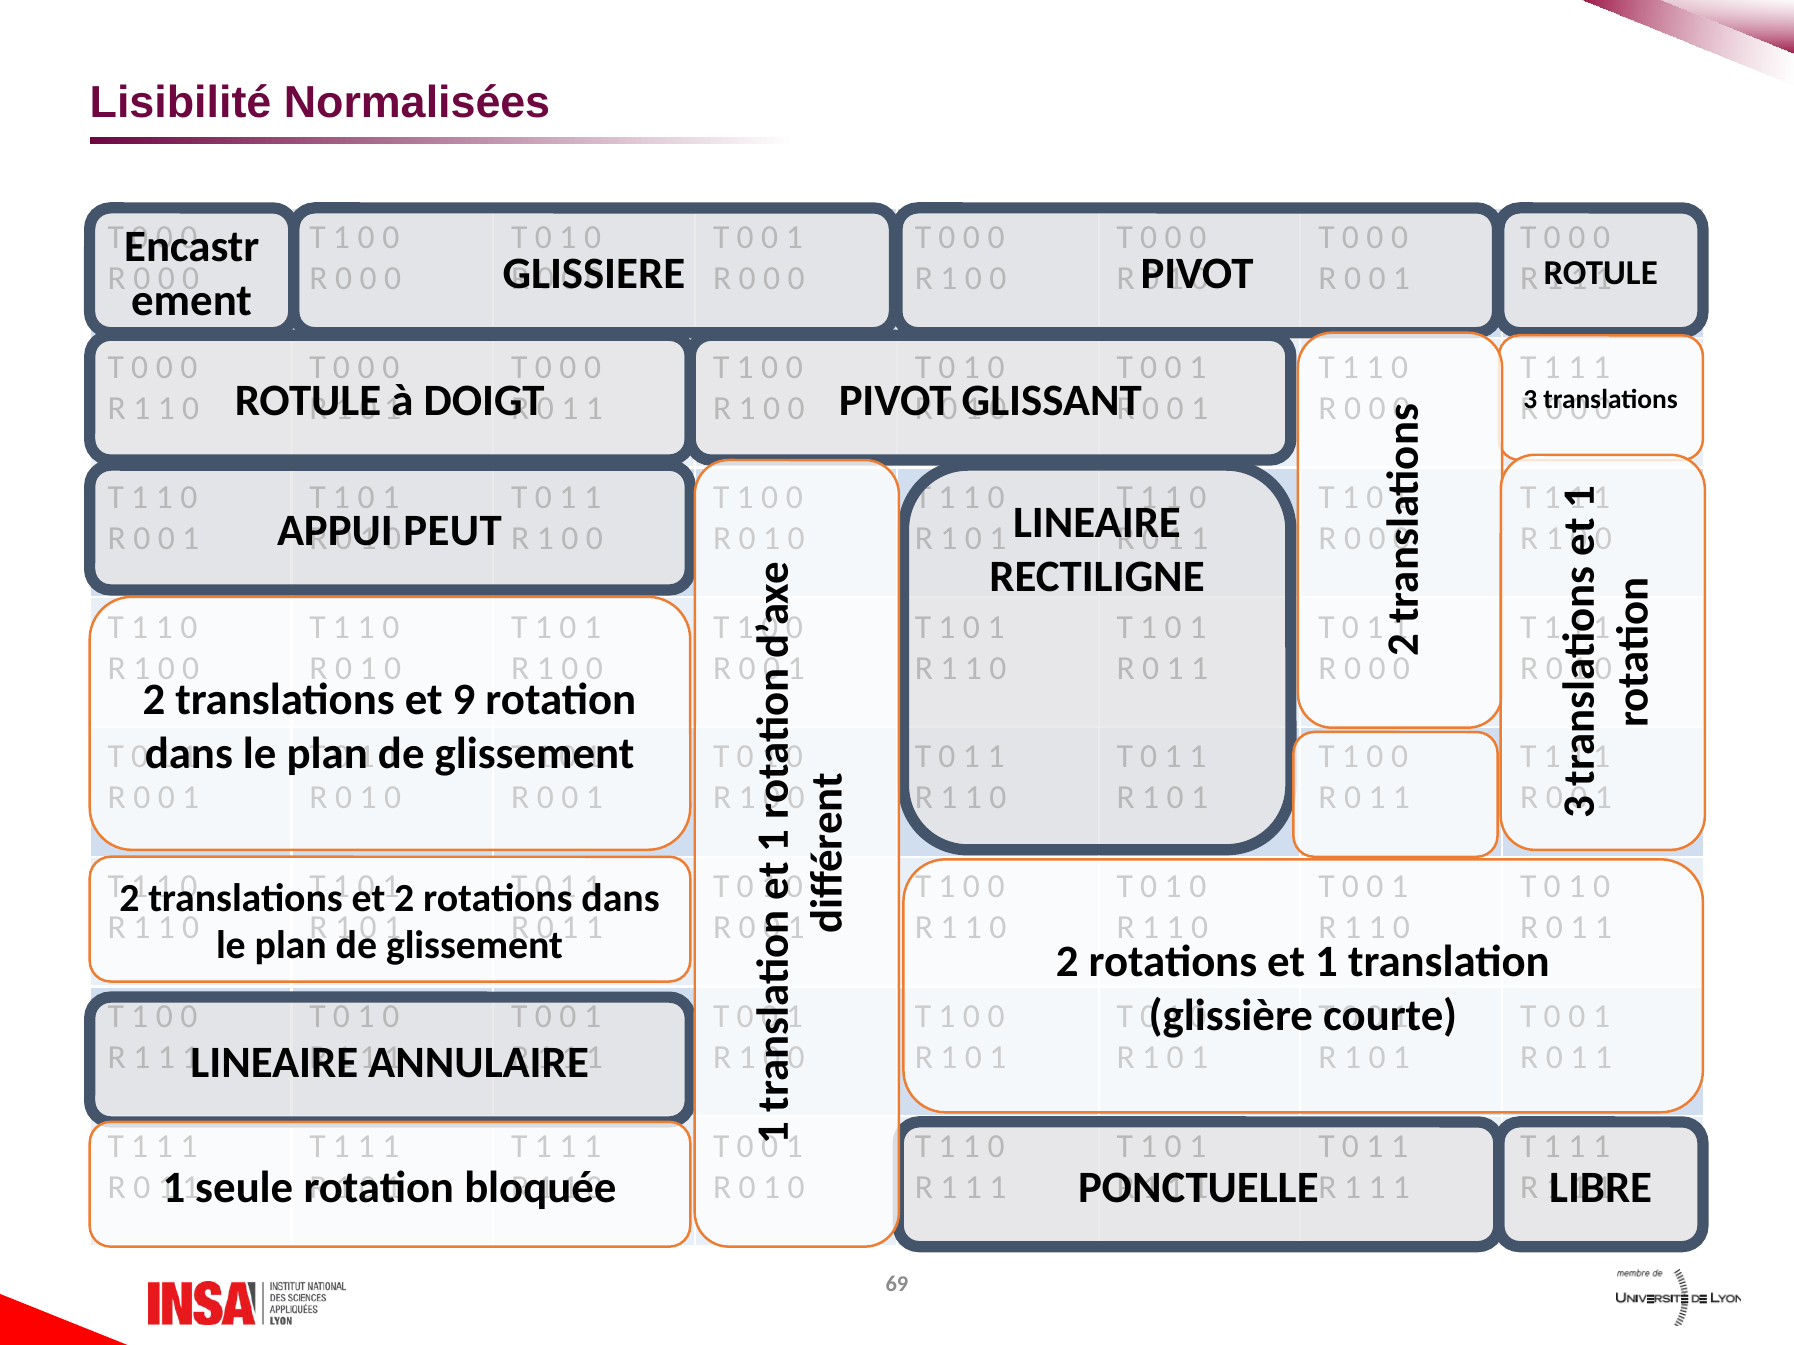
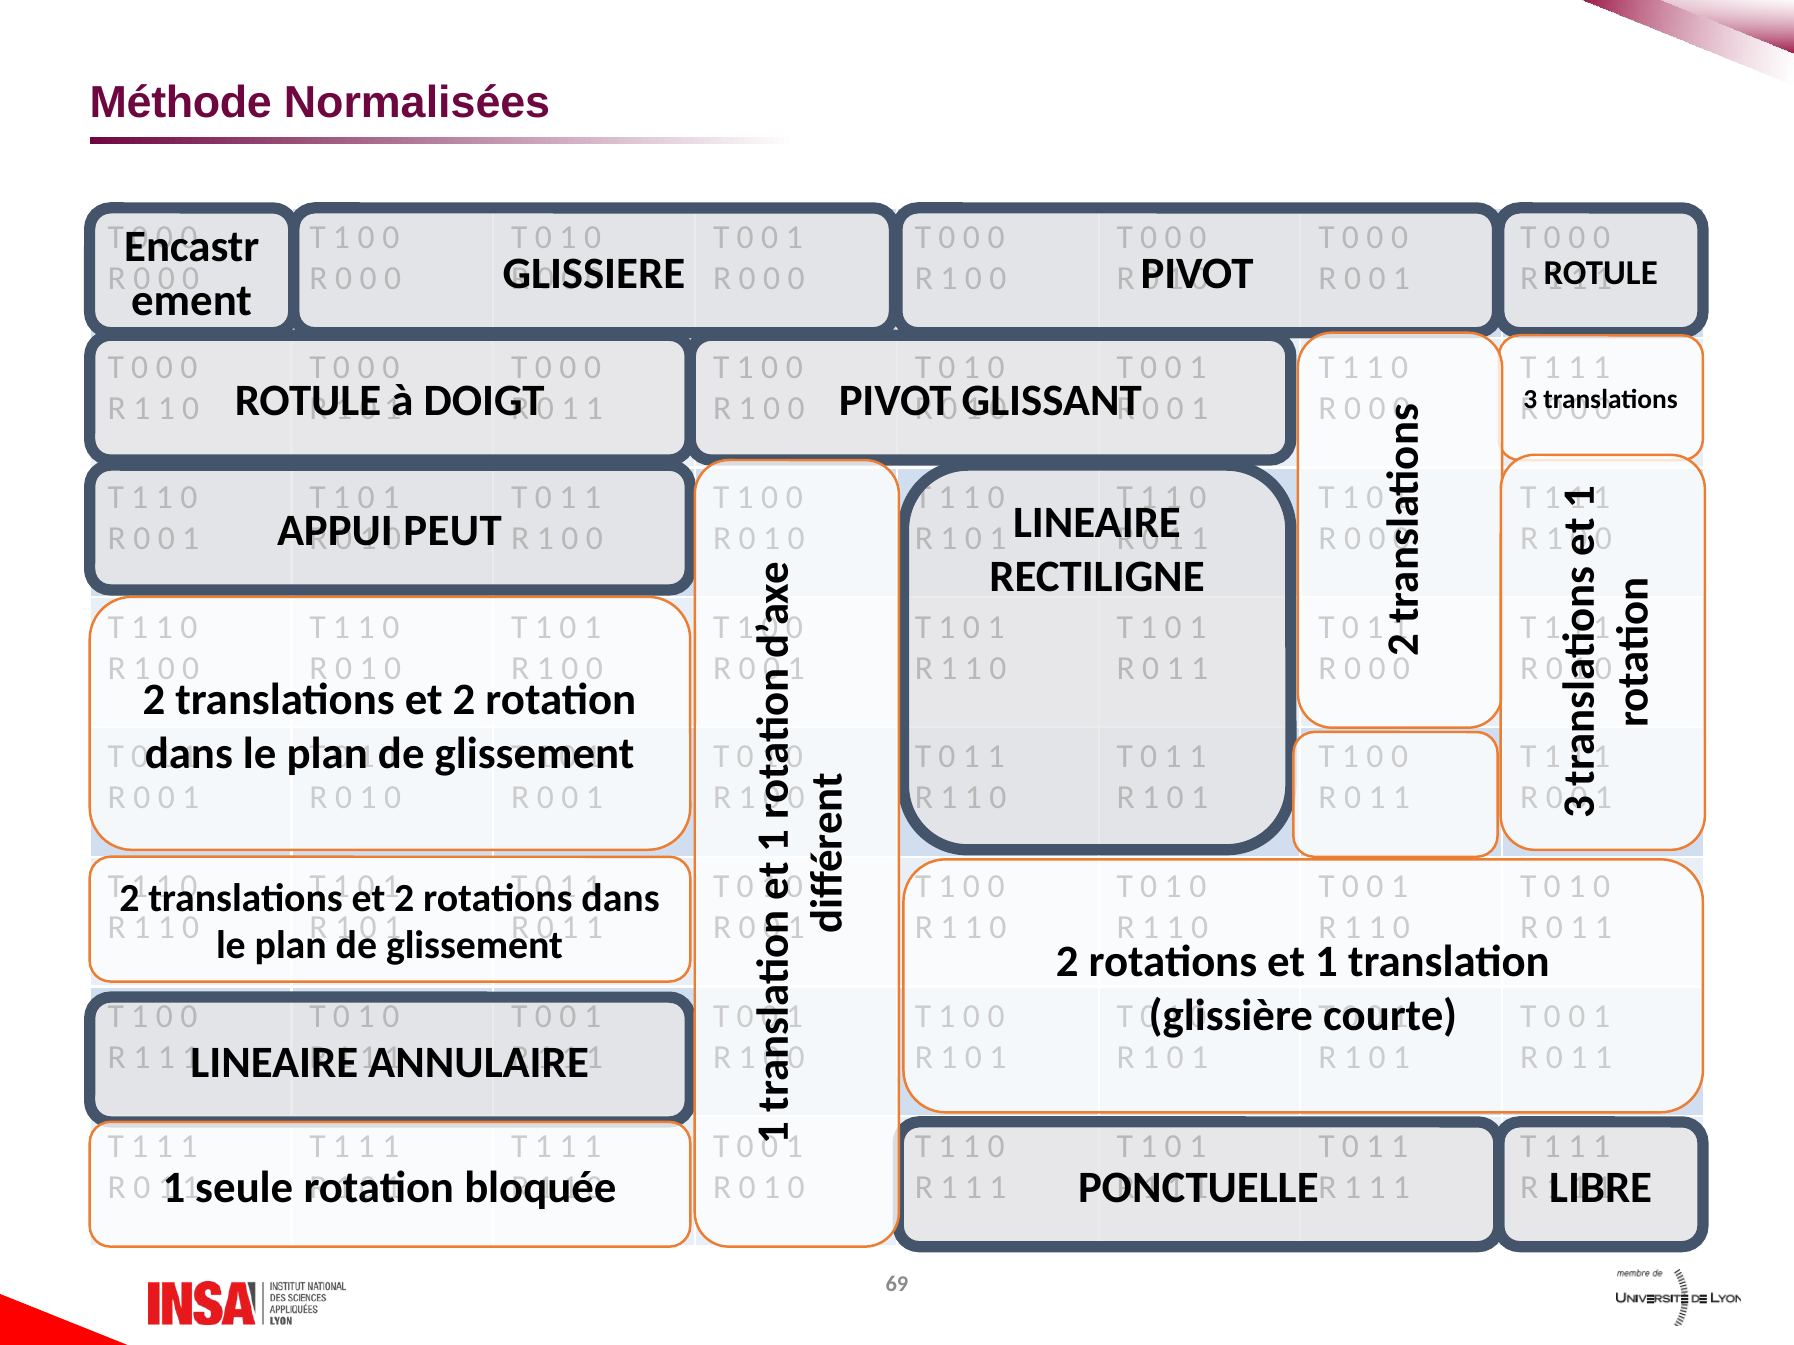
Lisibilité: Lisibilité -> Méthode (181, 103)
9: 9 -> 2 (464, 700)
